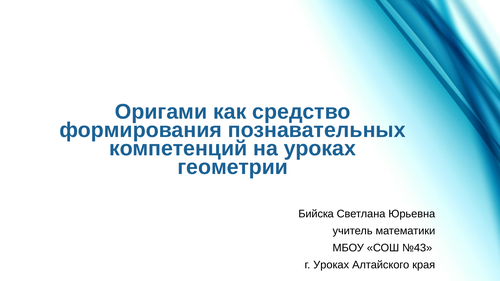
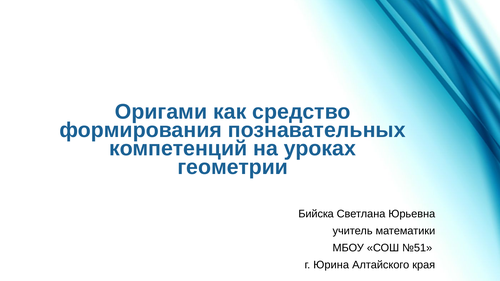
№43: №43 -> №51 (417, 248)
г Уроках: Уроках -> Юрина (331, 265)
